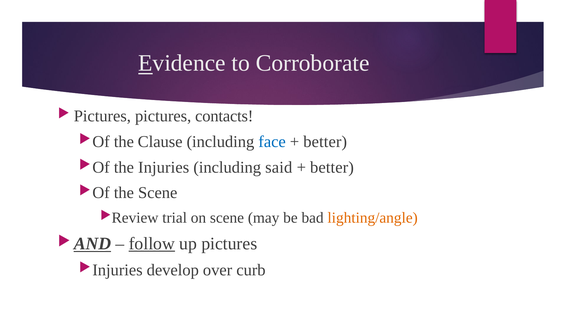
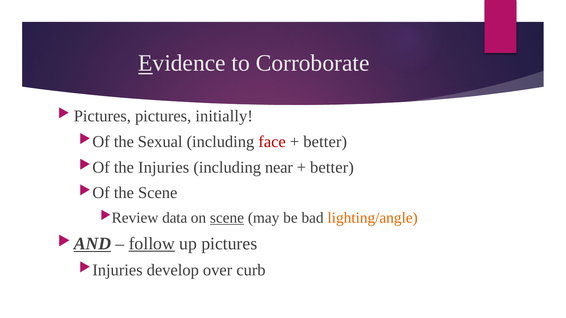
contacts: contacts -> initially (224, 116)
Clause: Clause -> Sexual (160, 142)
face colour: blue -> red (272, 142)
said: said -> near (279, 167)
trial: trial -> data (175, 218)
scene underline: none -> present (227, 218)
